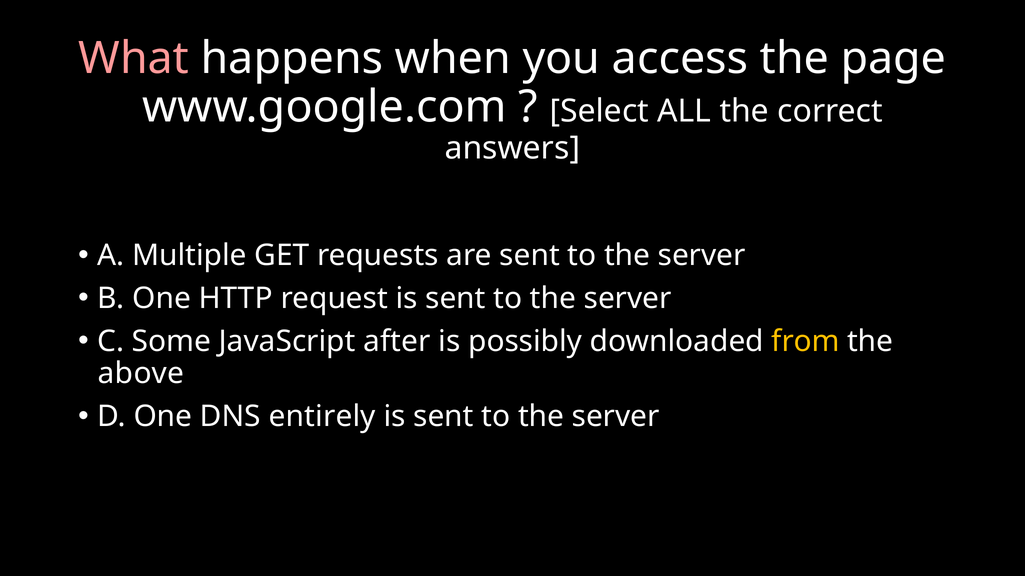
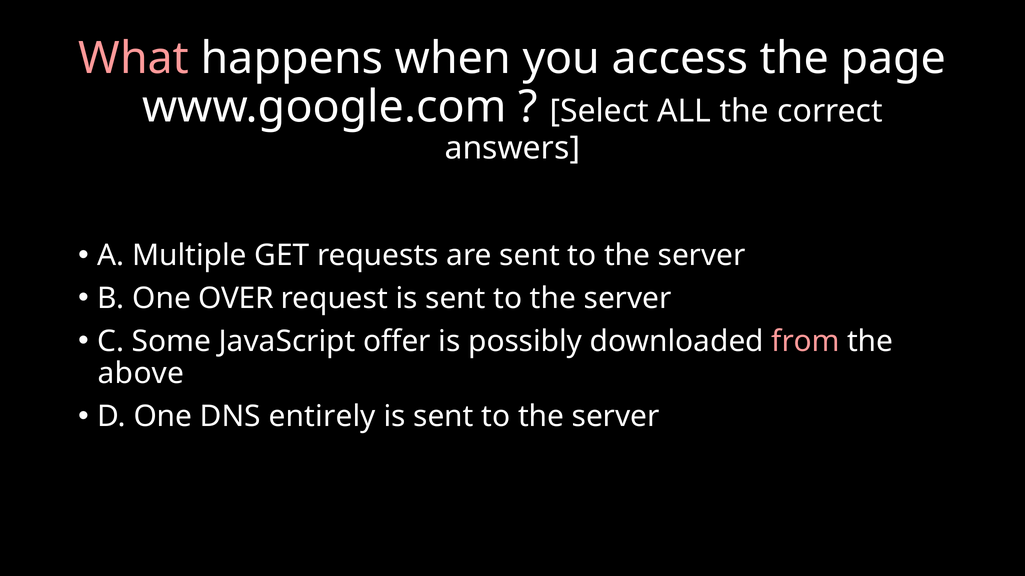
HTTP: HTTP -> OVER (236, 299)
after: after -> offer (397, 342)
from colour: yellow -> pink (806, 342)
